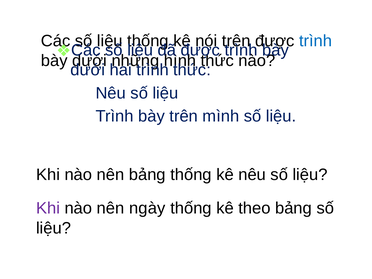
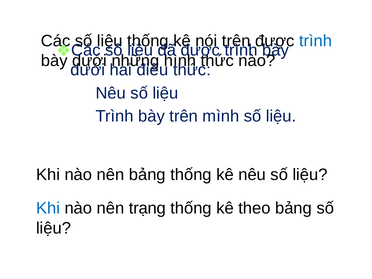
trình: trình -> điều (152, 70)
Khi colour: purple -> blue (48, 208)
ngày: ngày -> trạng (147, 208)
